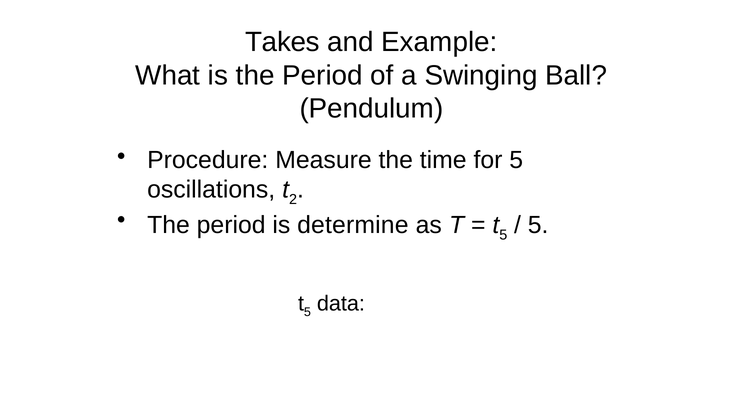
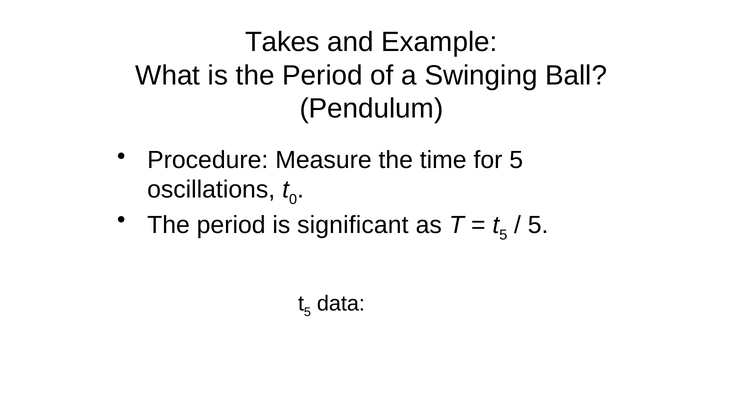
2: 2 -> 0 (293, 199)
determine: determine -> significant (353, 225)
